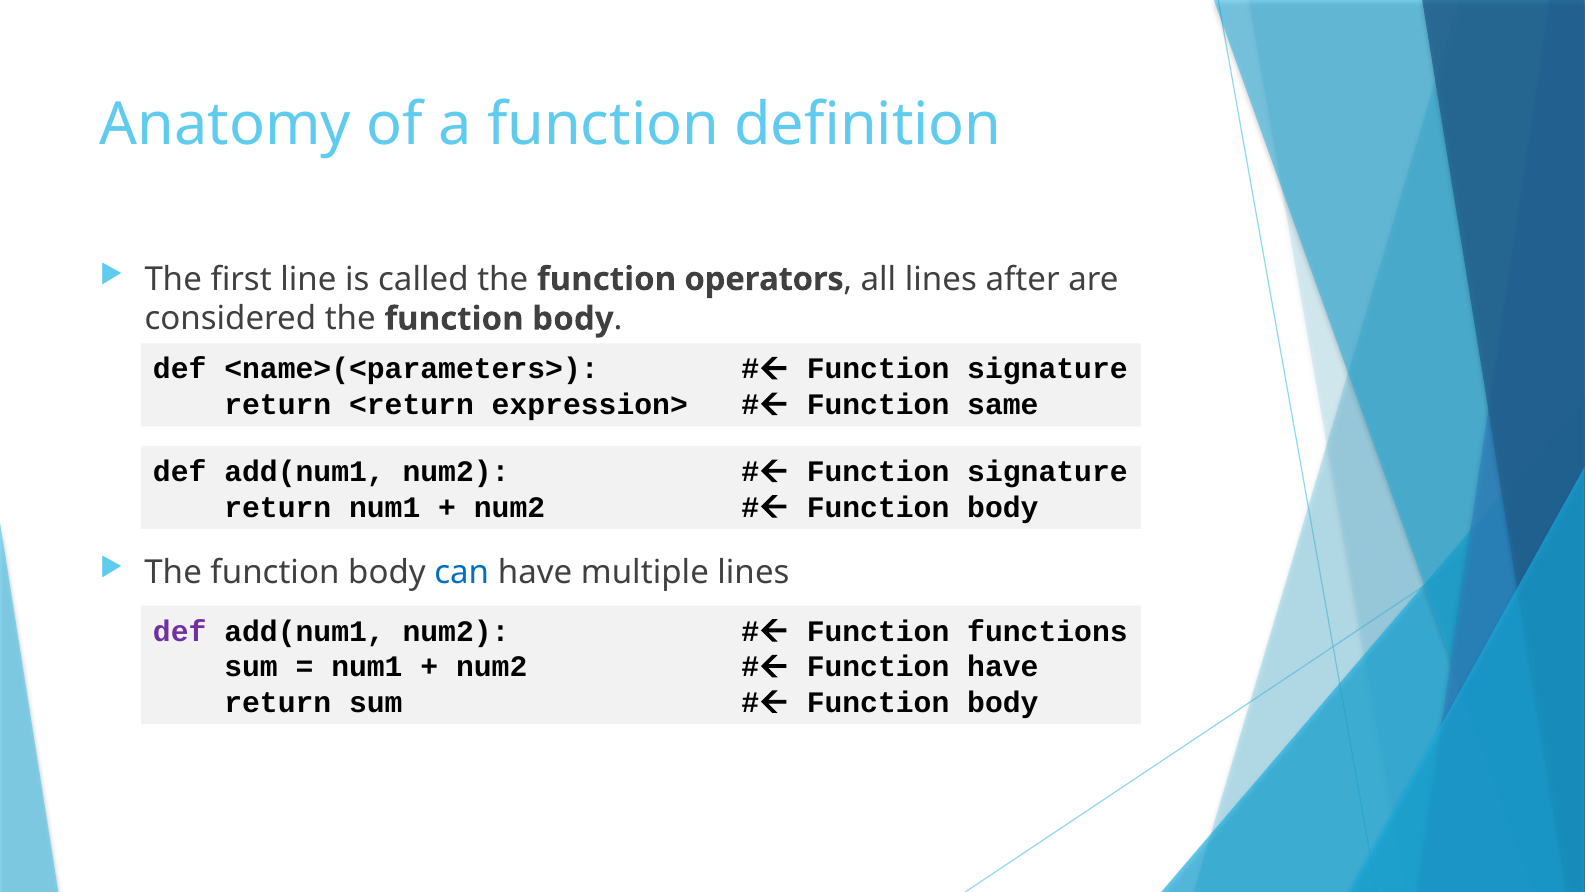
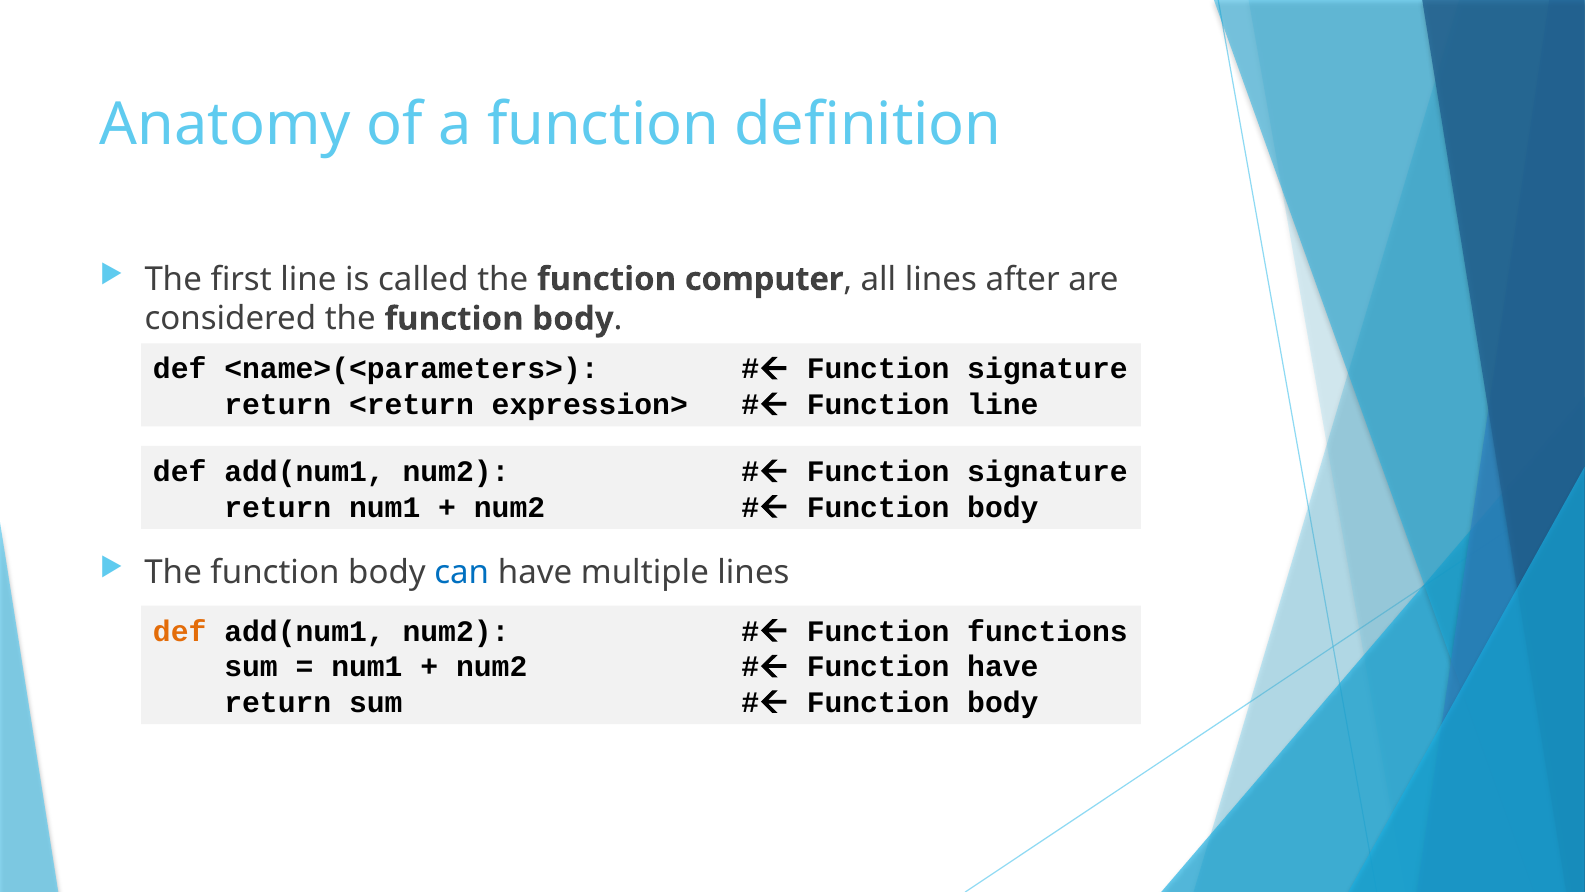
operators: operators -> computer (764, 279)
Function same: same -> line (1003, 405)
def colour: purple -> orange (180, 631)
